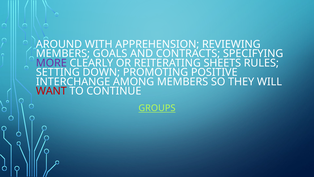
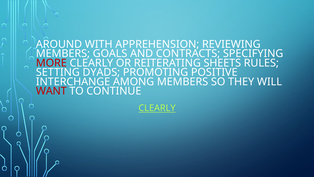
MORE colour: purple -> red (51, 63)
DOWN: DOWN -> DYADS (101, 72)
GROUPS: GROUPS -> CLEARLY (157, 108)
